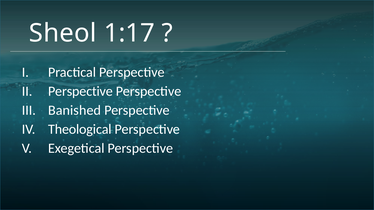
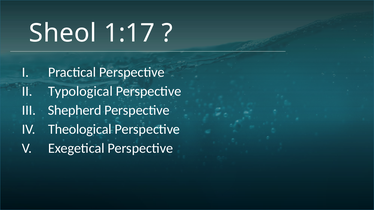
Perspective: Perspective -> Typological (80, 91)
Banished: Banished -> Shepherd (75, 110)
